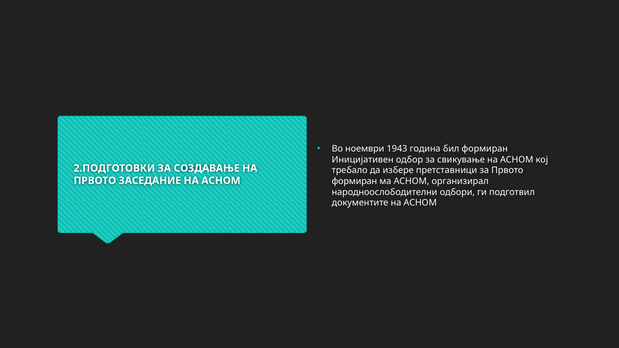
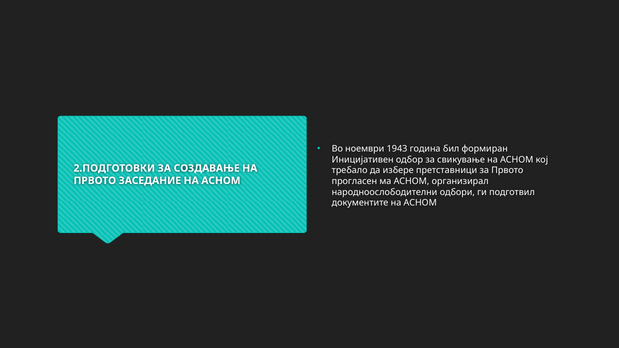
формиран: формиран -> прогласен (354, 181)
